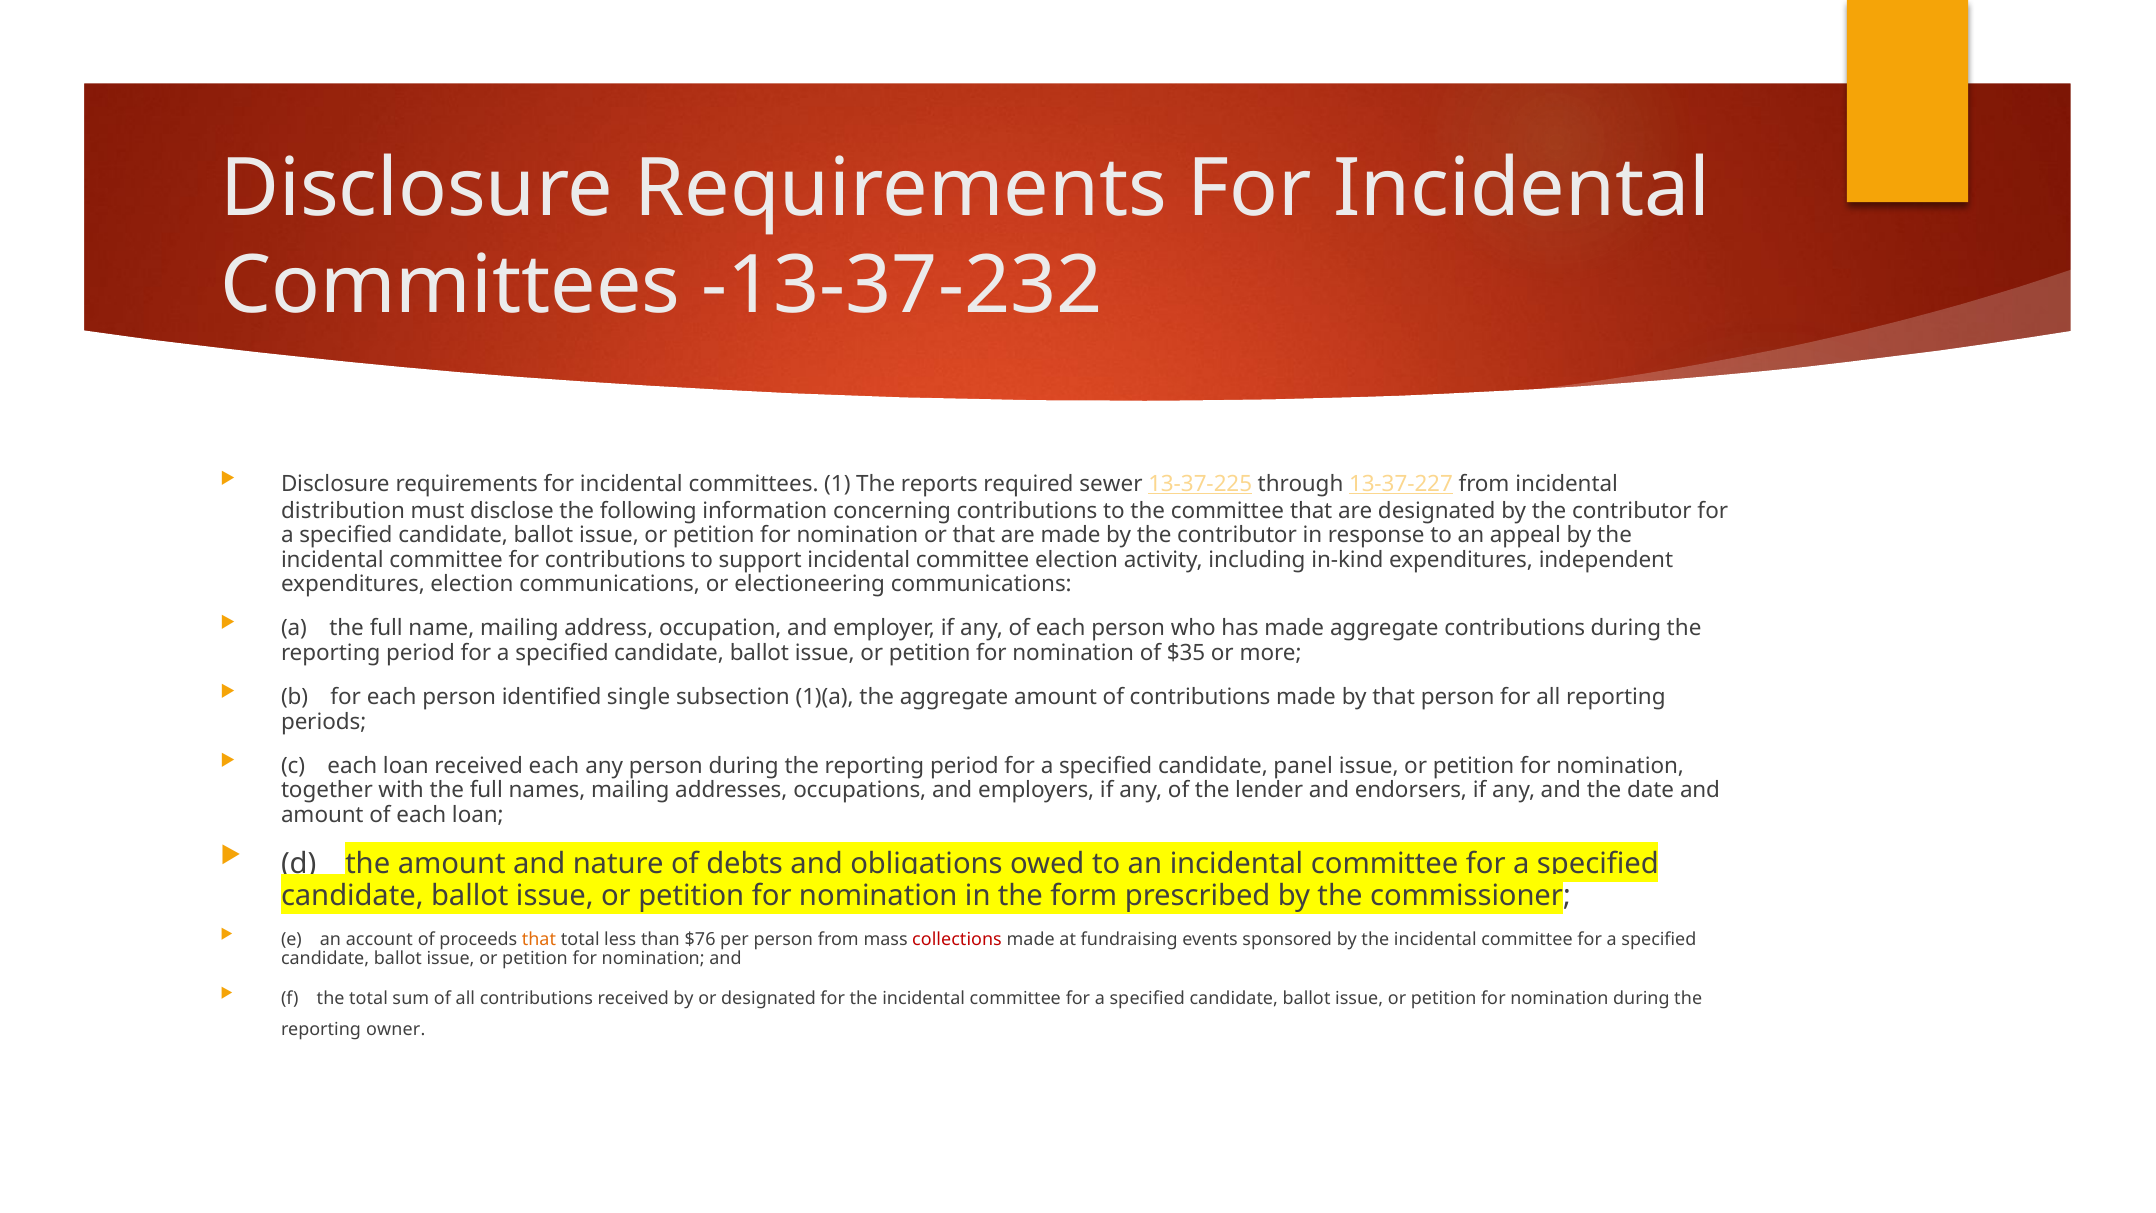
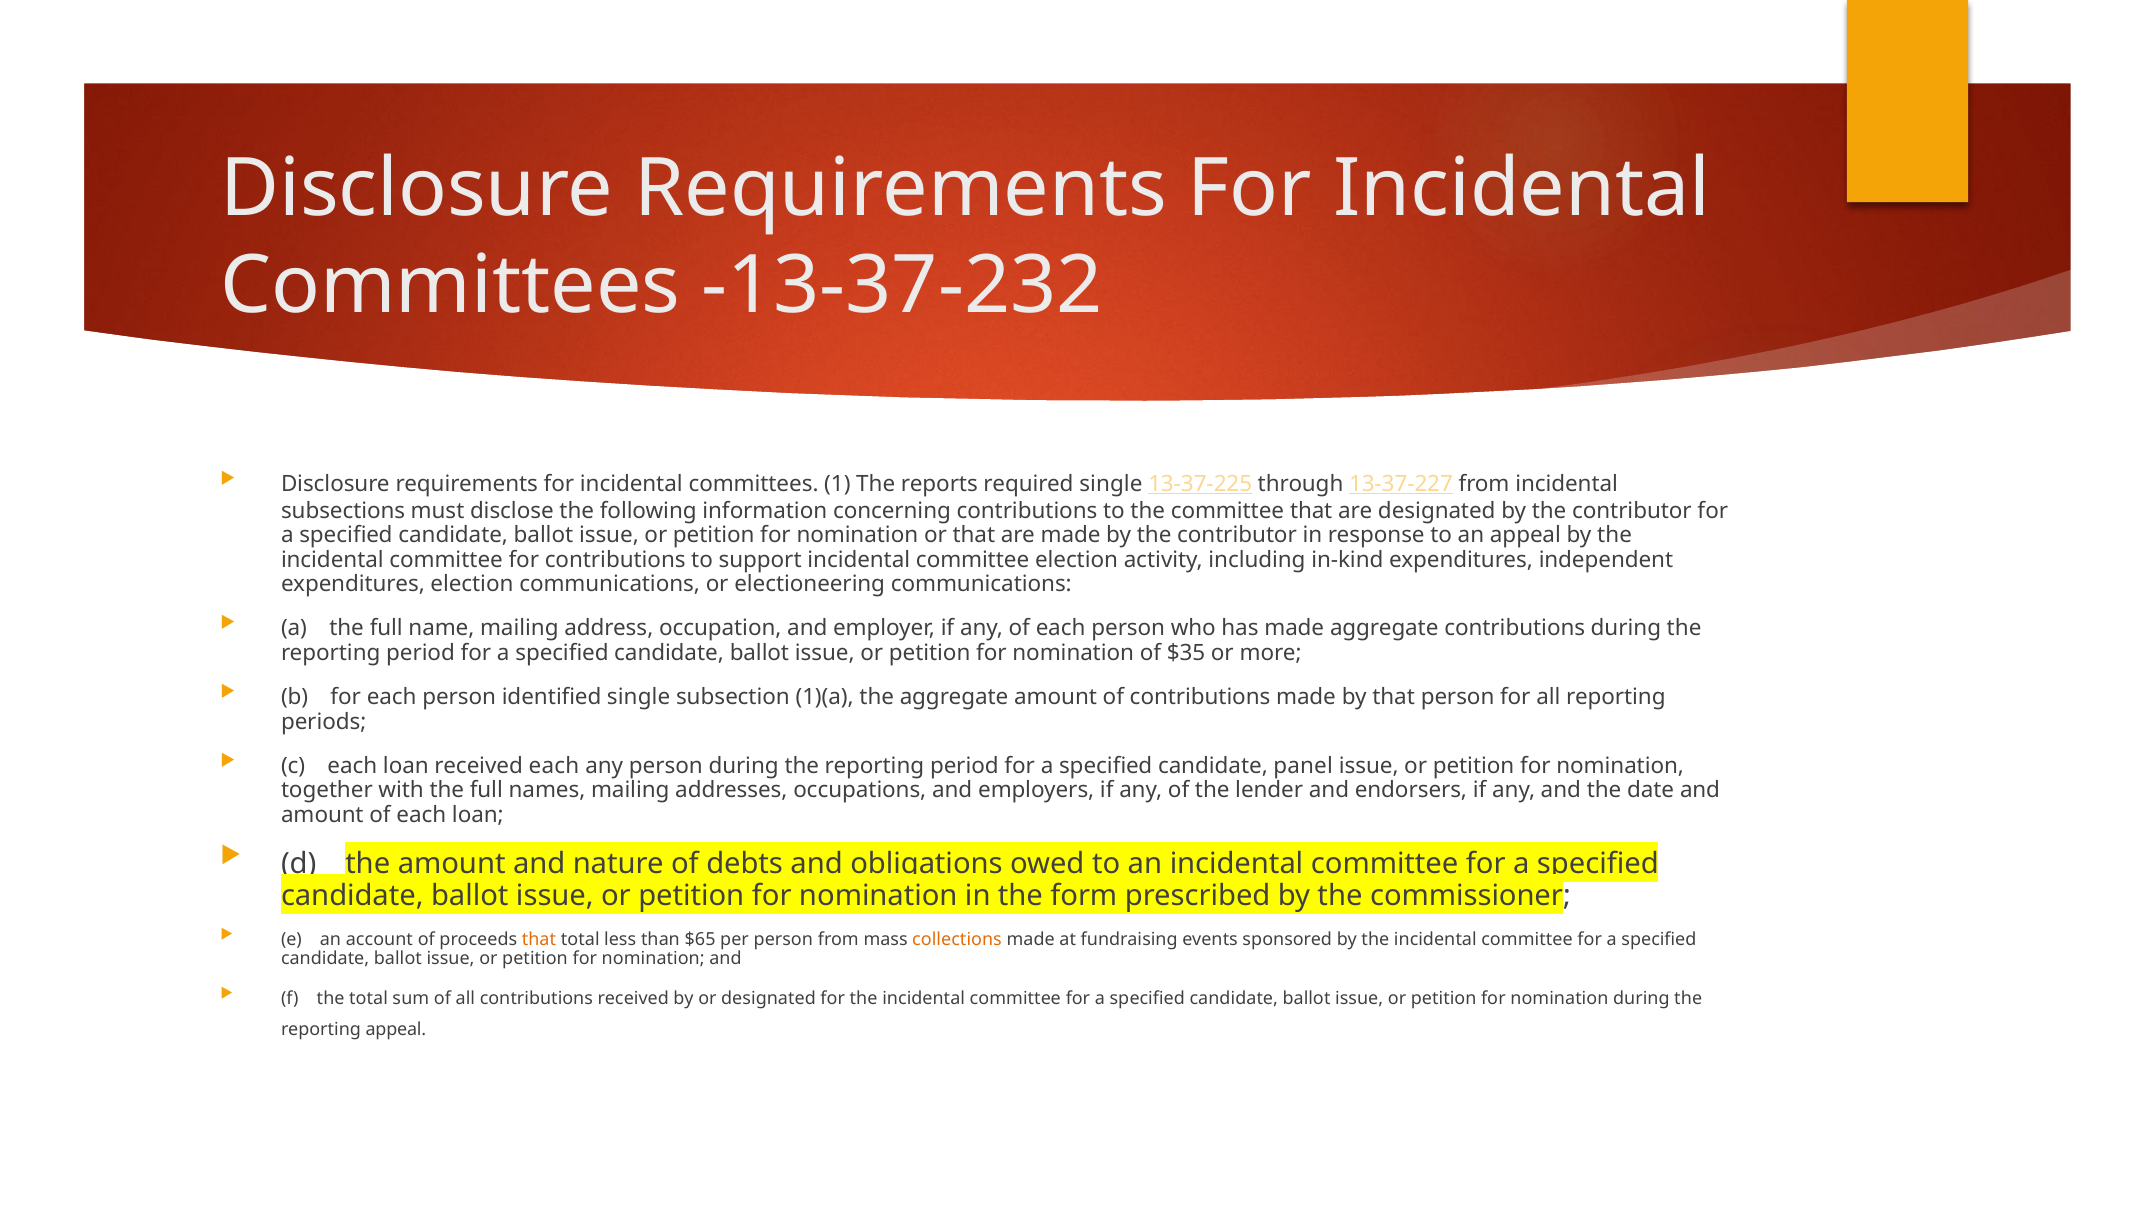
required sewer: sewer -> single (1111, 484)
distribution: distribution -> subsections (343, 511)
$76: $76 -> $65 (700, 939)
collections colour: red -> orange (957, 939)
reporting owner: owner -> appeal (396, 1029)
